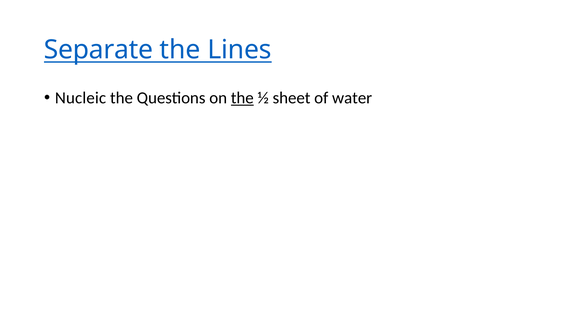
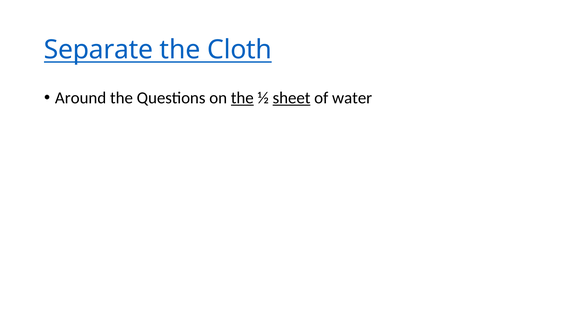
Lines: Lines -> Cloth (240, 50)
Nucleic: Nucleic -> Around (81, 98)
sheet underline: none -> present (292, 98)
